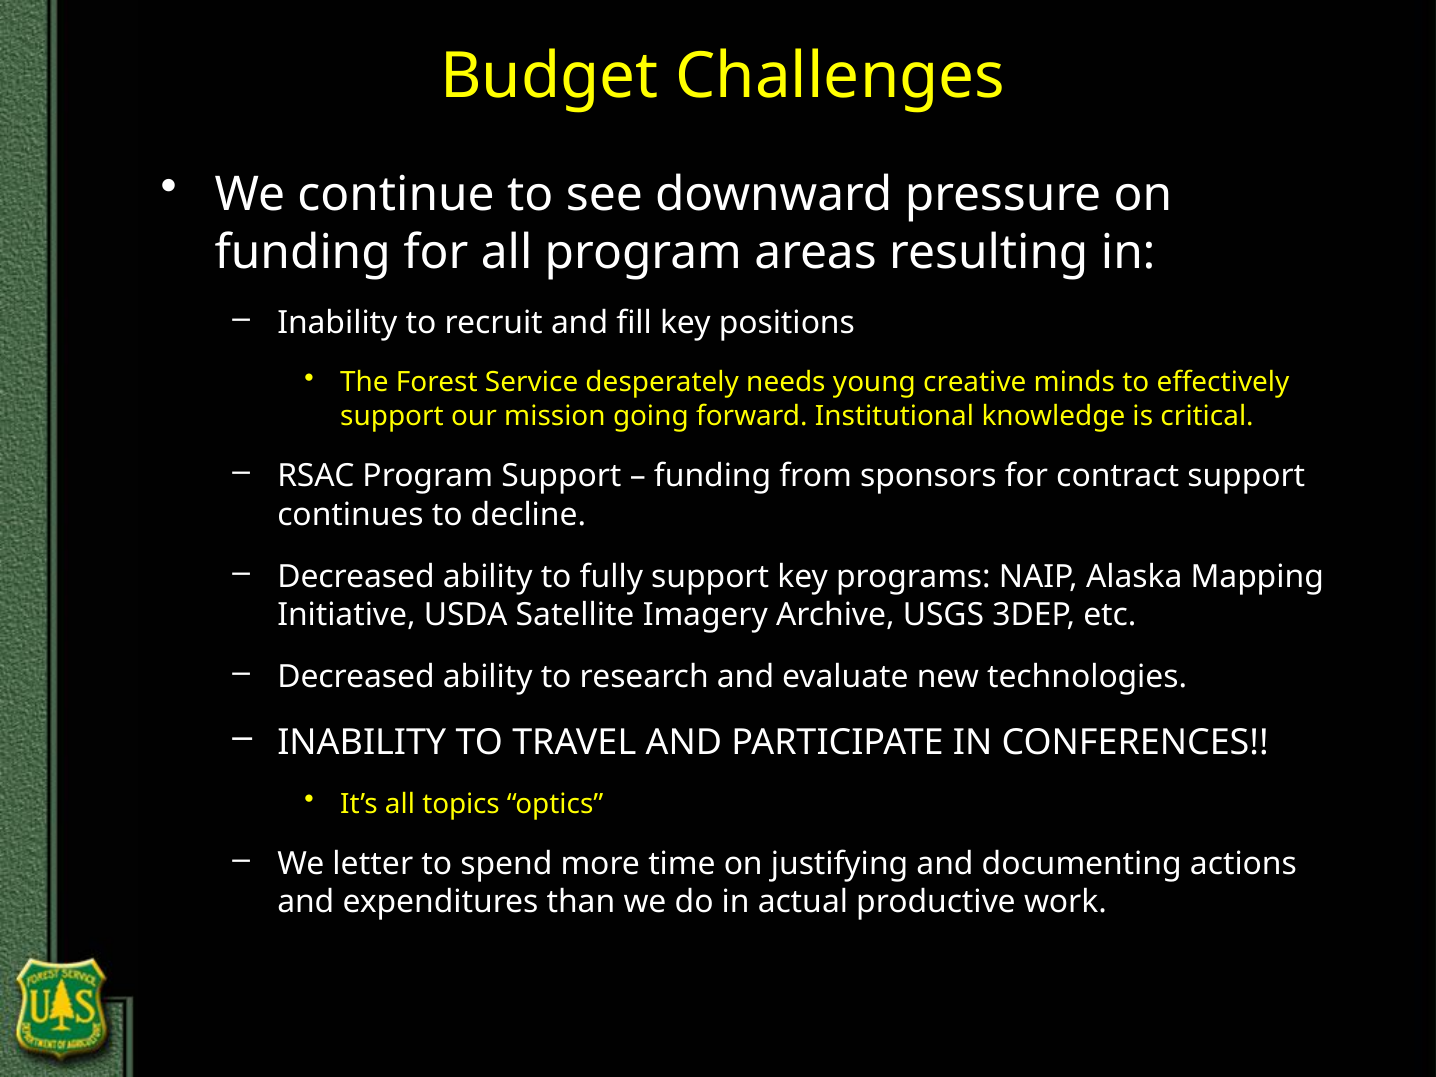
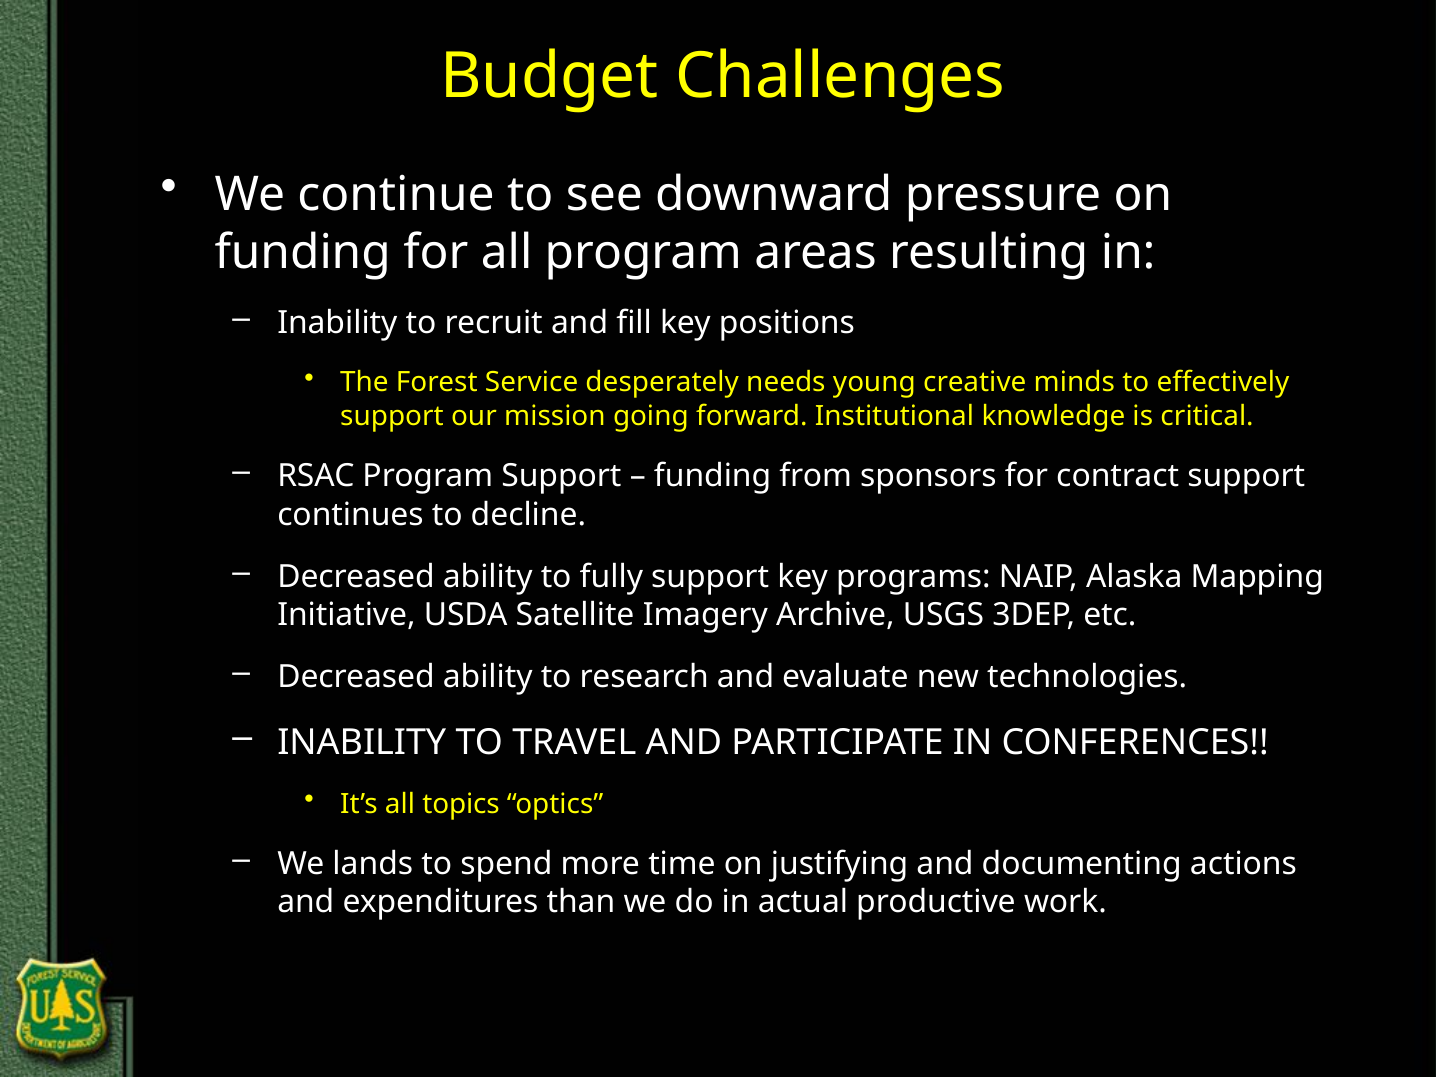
letter: letter -> lands (373, 864)
